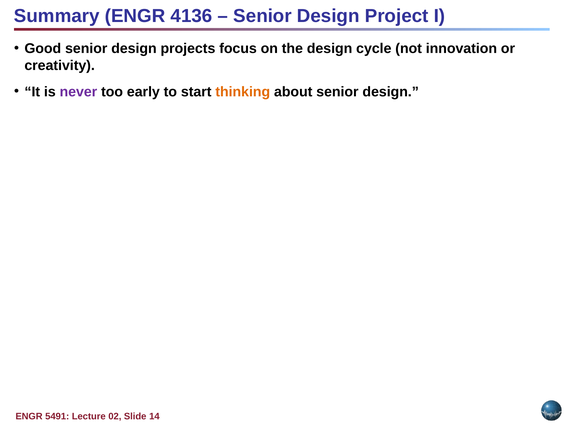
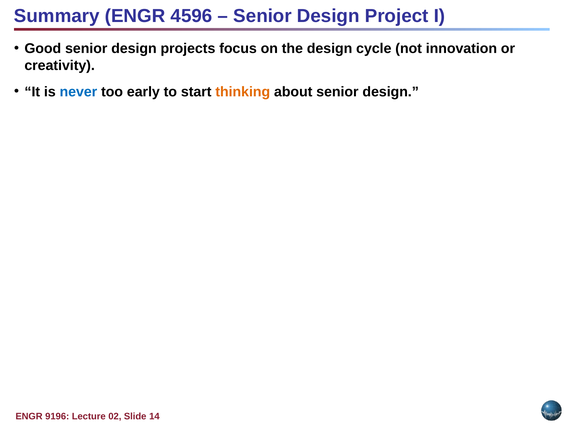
4136: 4136 -> 4596 (192, 16)
never colour: purple -> blue (78, 92)
5491: 5491 -> 9196 (57, 416)
